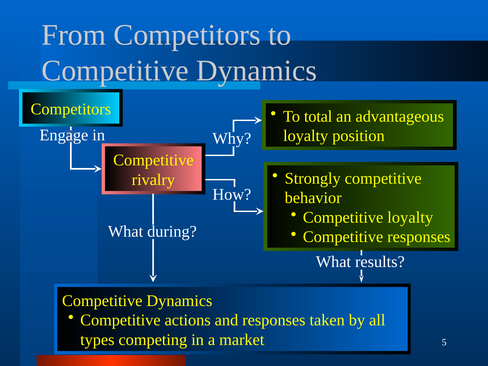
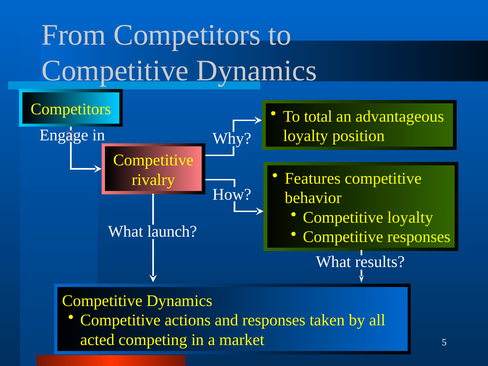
Strongly: Strongly -> Features (313, 178)
during: during -> launch (172, 231)
types: types -> acted (97, 340)
